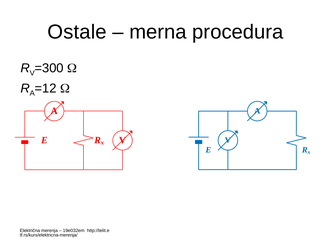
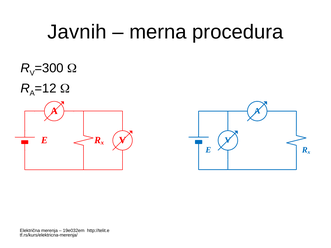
Ostale: Ostale -> Javnih (77, 32)
